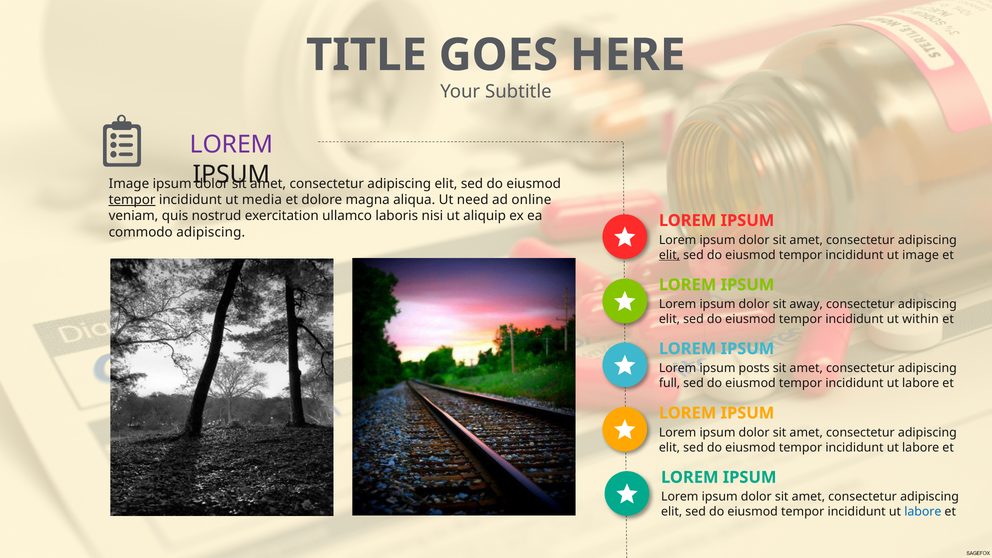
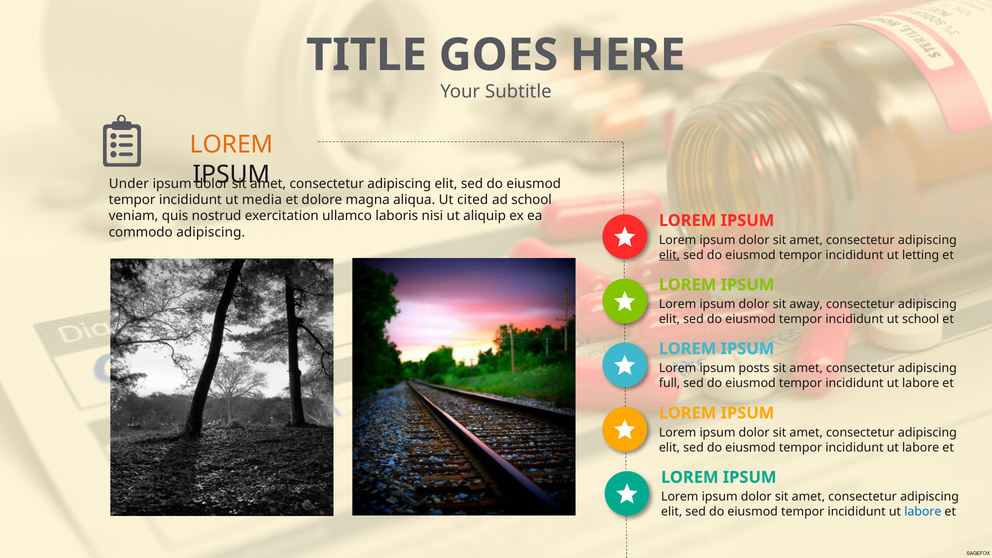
LOREM colour: purple -> orange (232, 145)
Image: Image -> Under (129, 184)
tempor underline: present -> none (132, 200)
need: need -> cited (473, 200)
ad online: online -> school (532, 200)
ut image: image -> letting (921, 255)
ut within: within -> school (921, 319)
